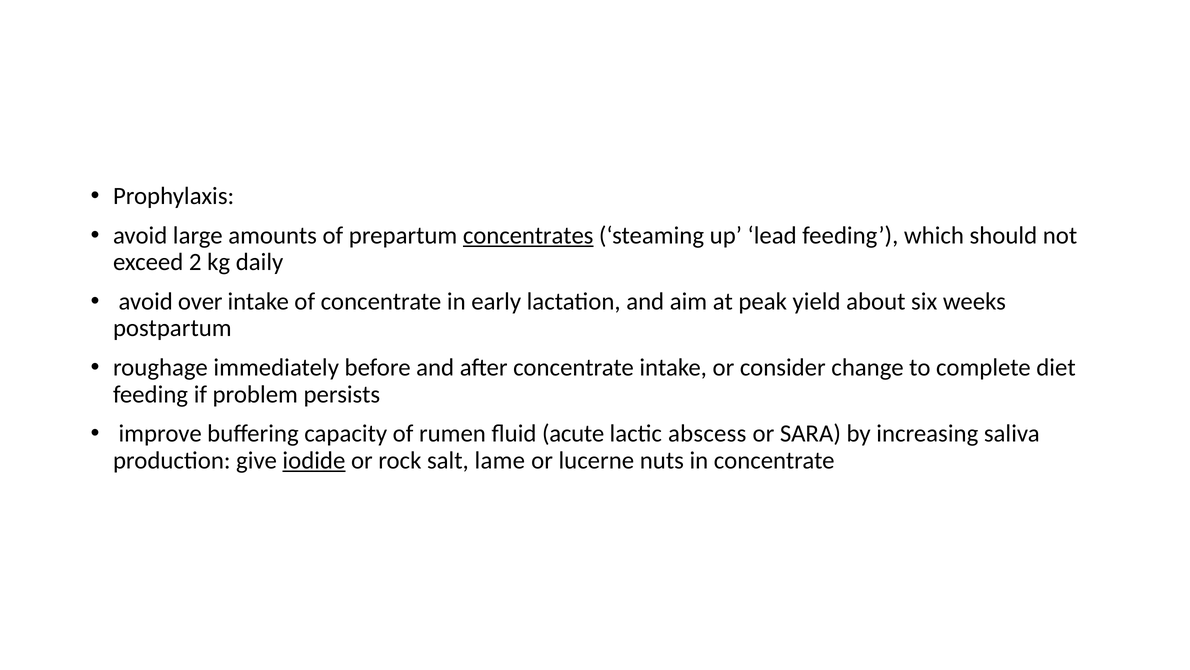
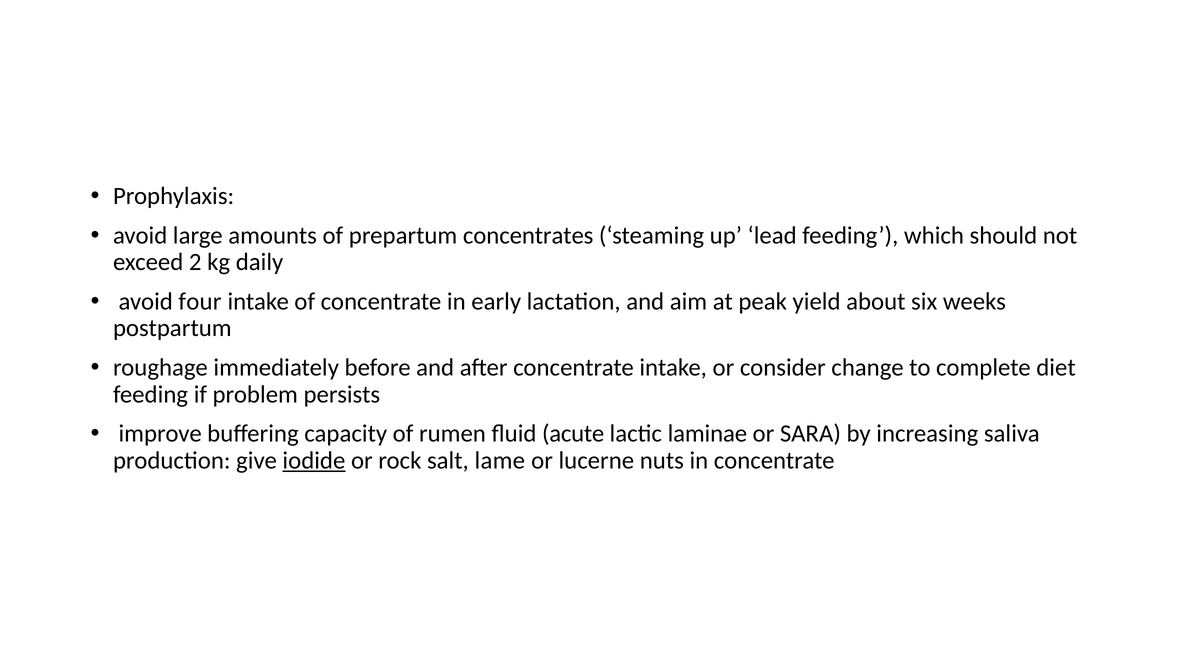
concentrates underline: present -> none (528, 235)
over: over -> four (200, 301)
abscess: abscess -> laminae (707, 433)
